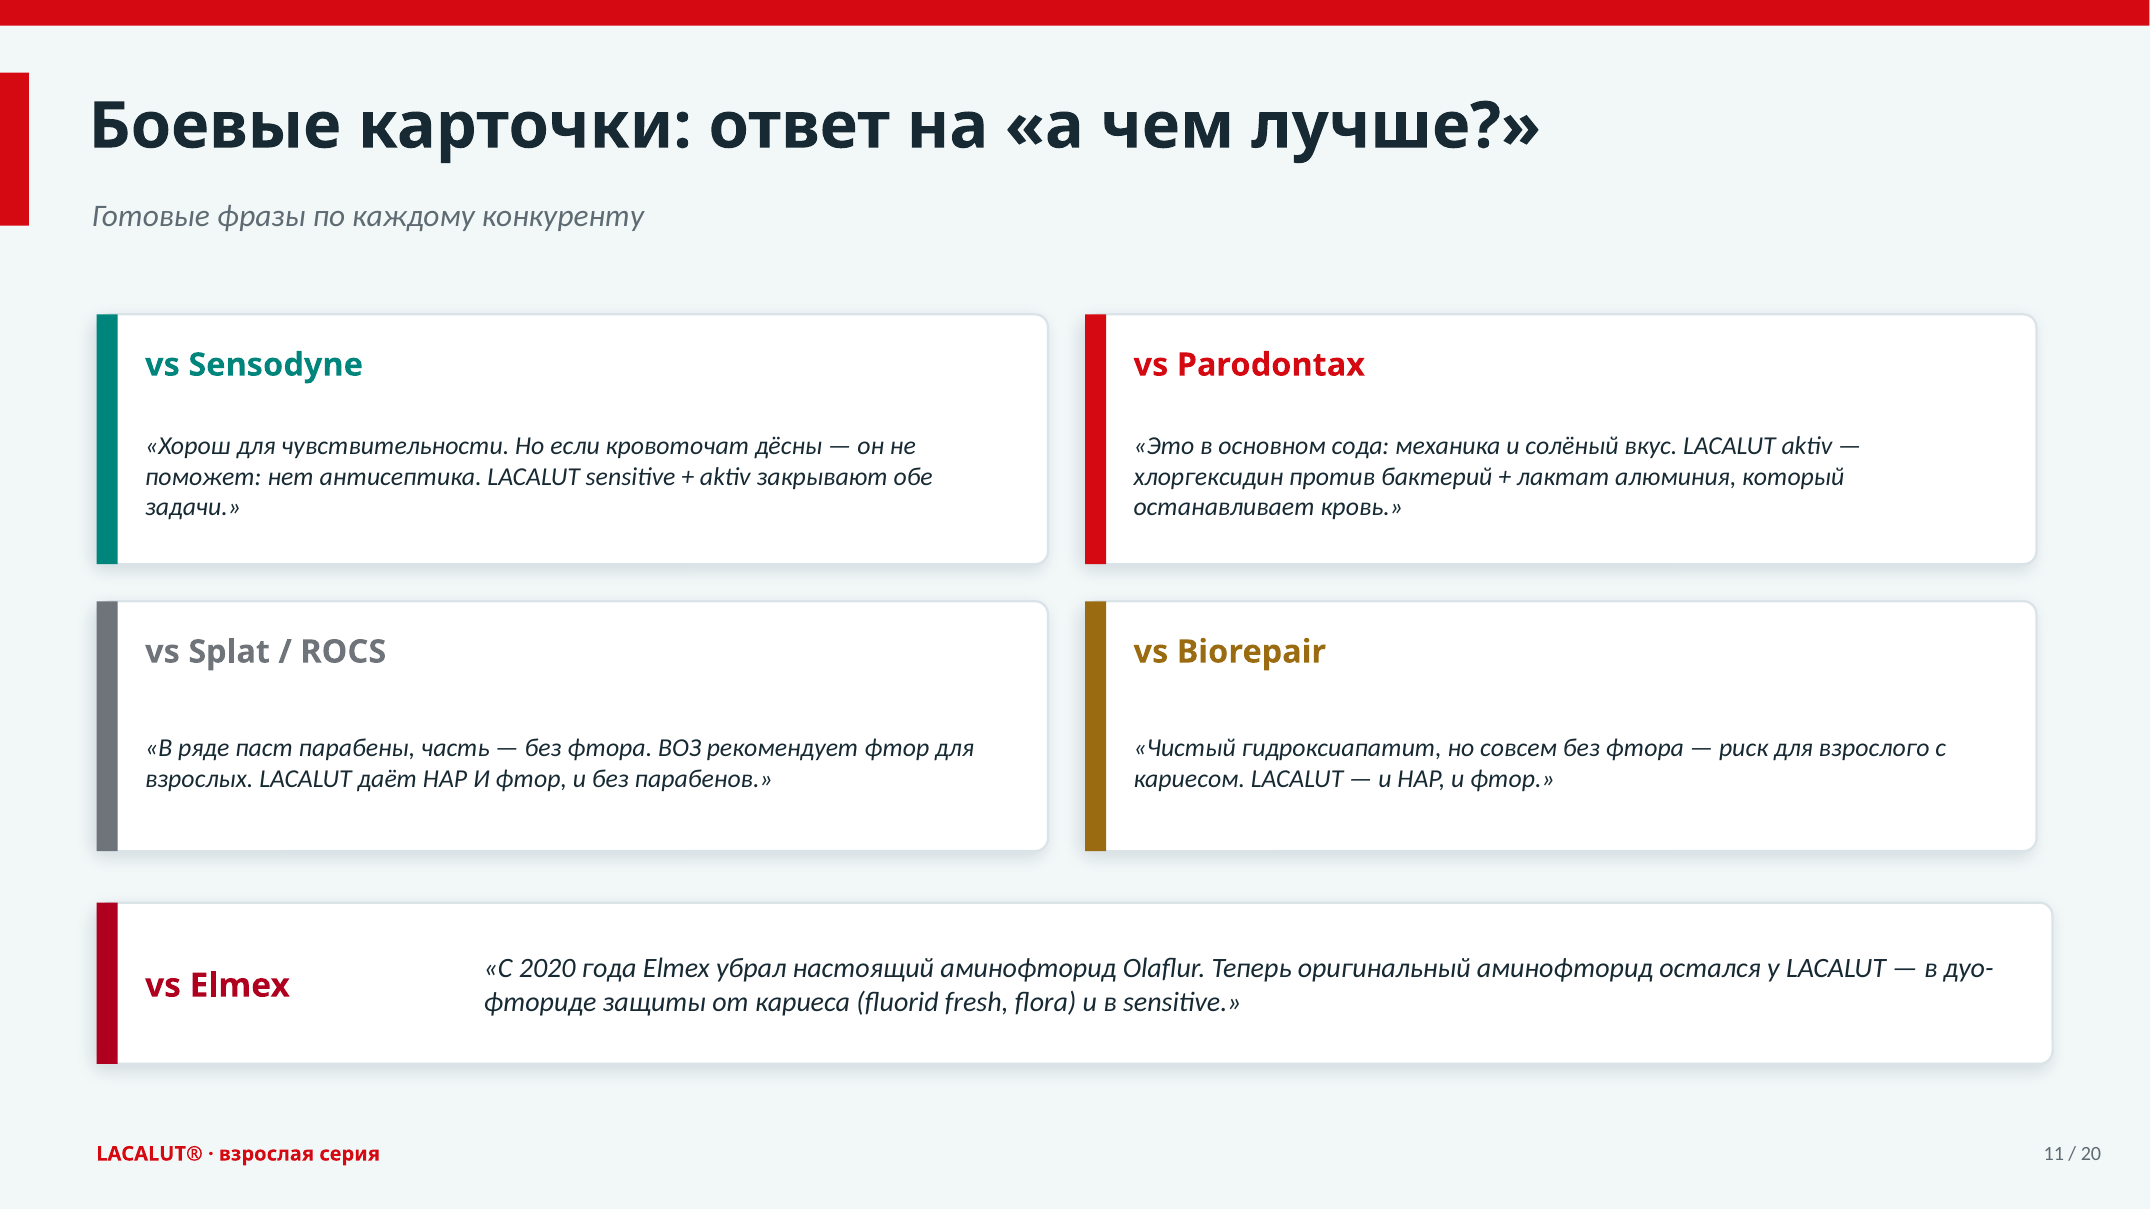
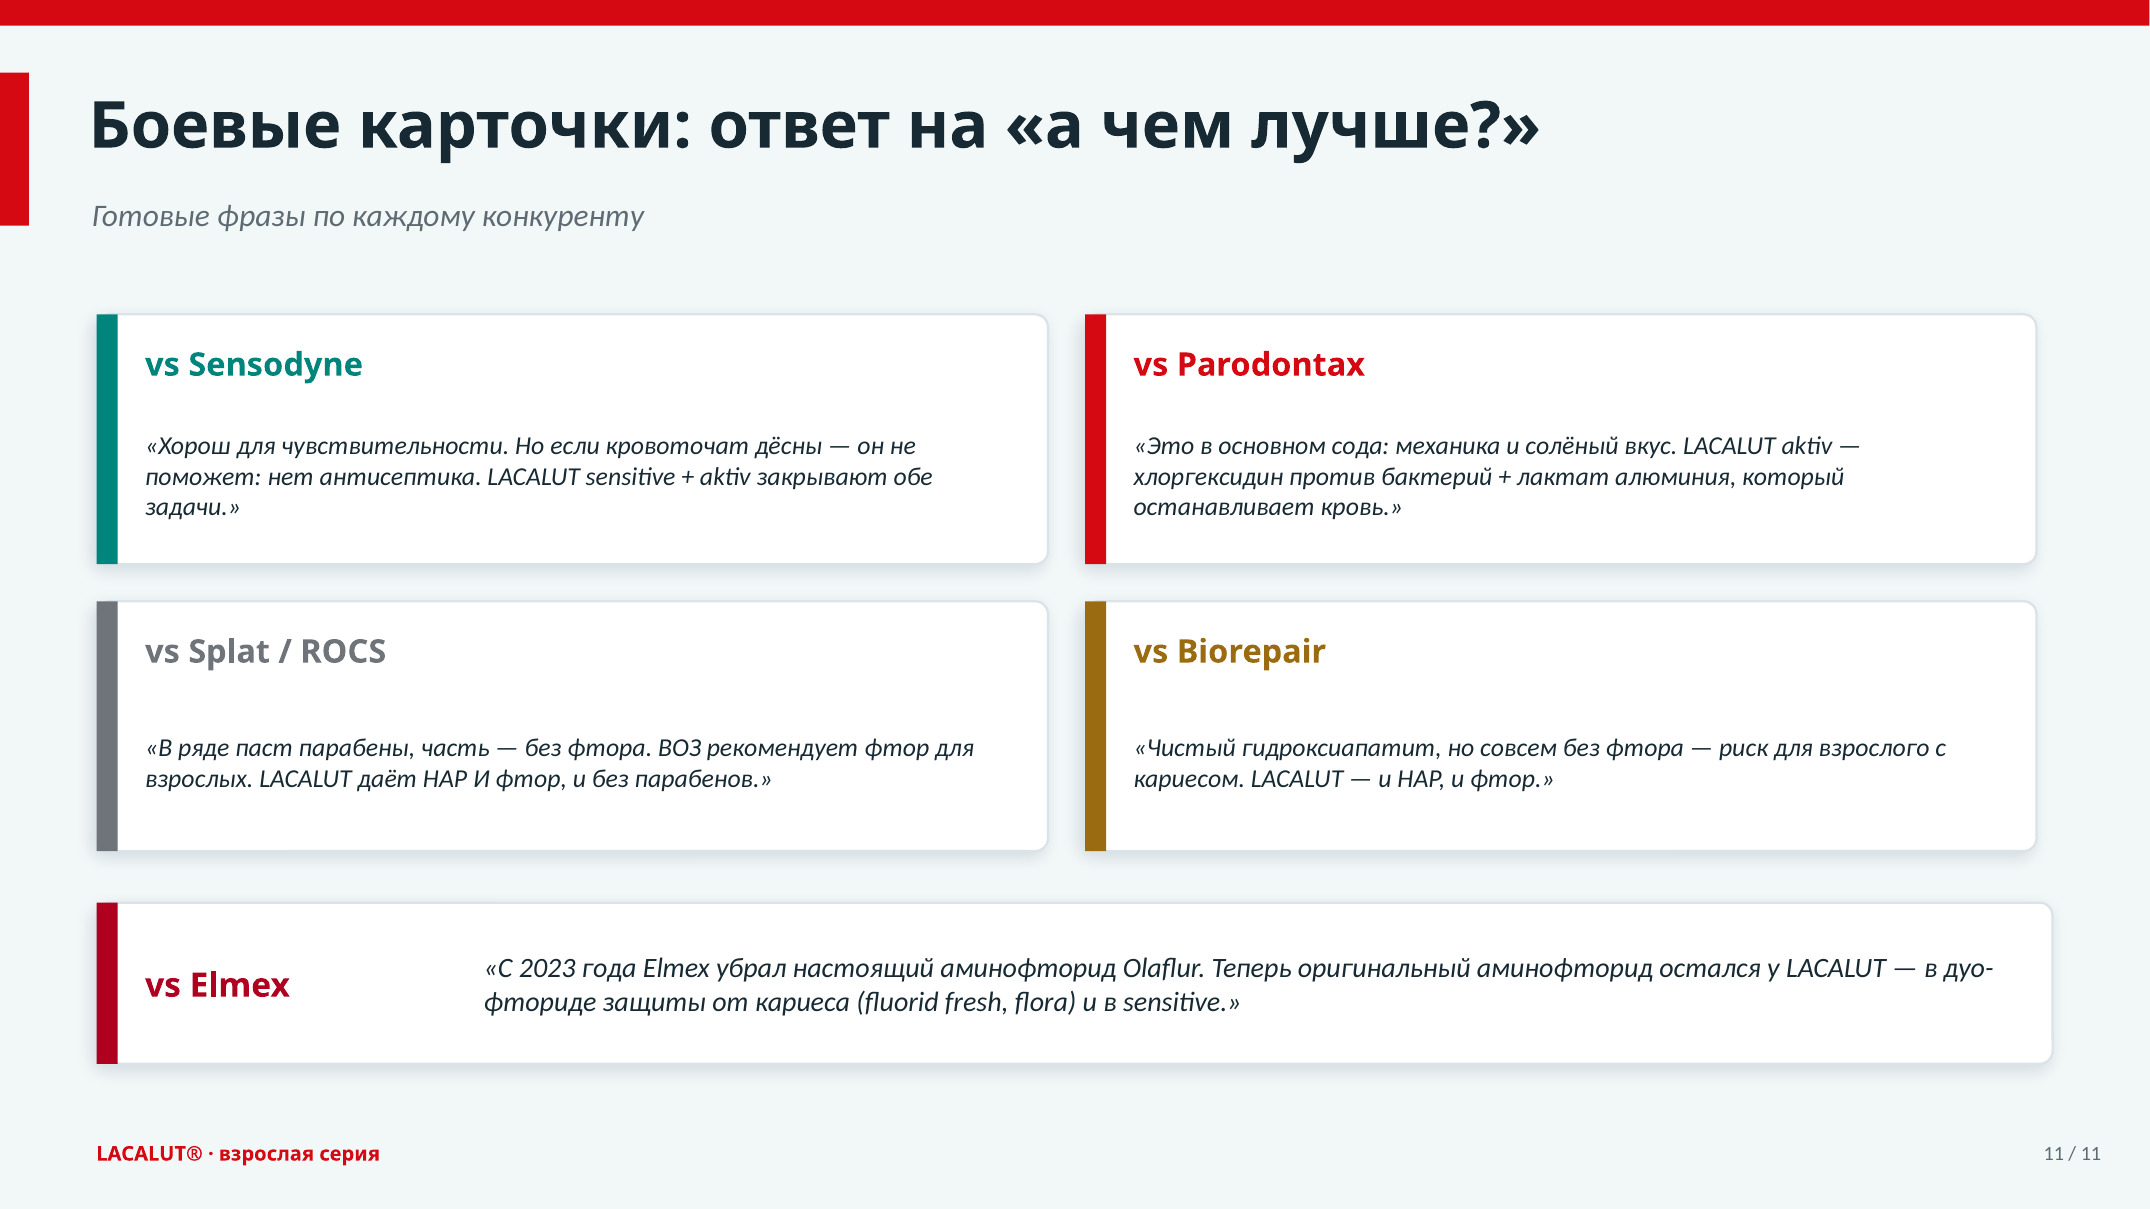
2020: 2020 -> 2023 (547, 969)
20: 20 -> 11 (2091, 1154)
